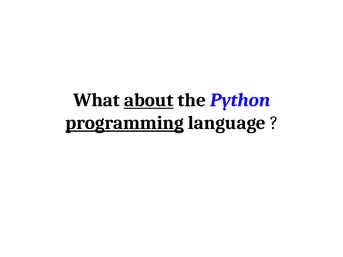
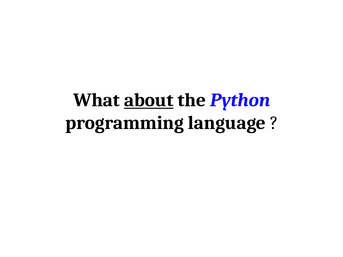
programming underline: present -> none (125, 123)
